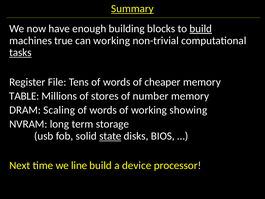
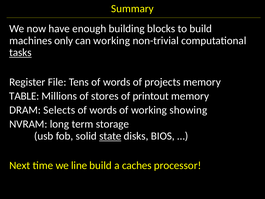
Summary underline: present -> none (132, 9)
build underline: present -> none (201, 29)
true: true -> only (64, 41)
cheaper: cheaper -> projects (163, 82)
number: number -> printout (151, 96)
Scaling: Scaling -> Selects (59, 110)
device: device -> caches (137, 165)
